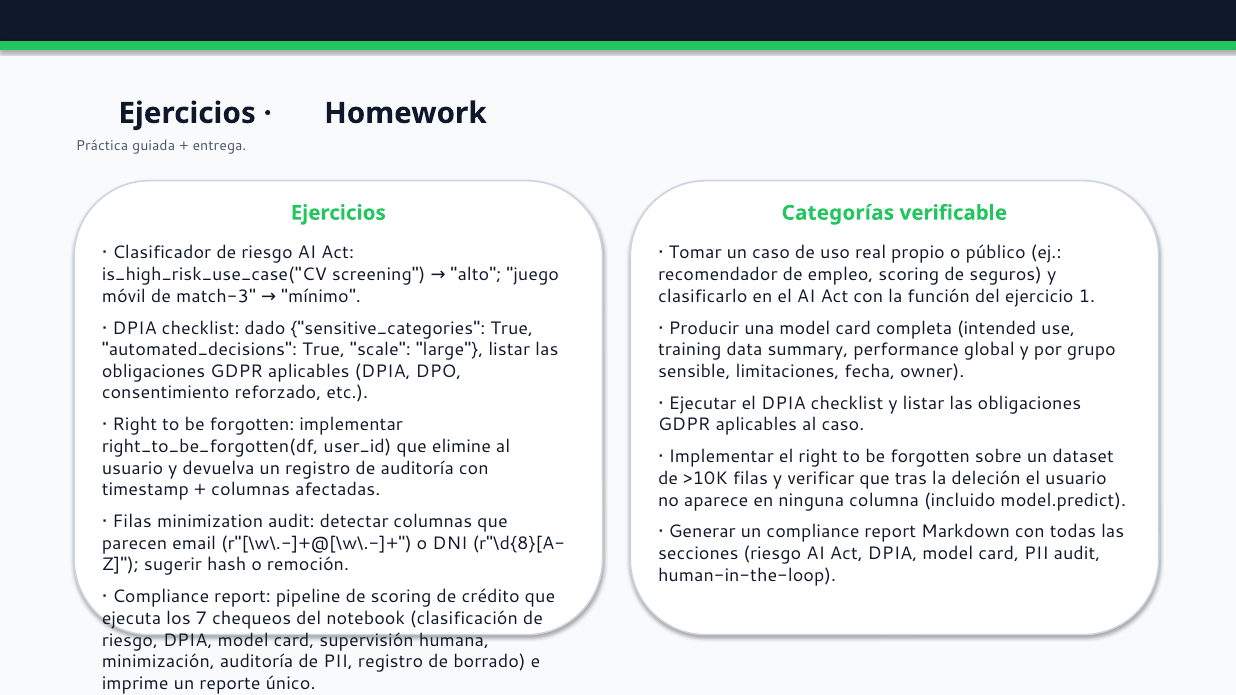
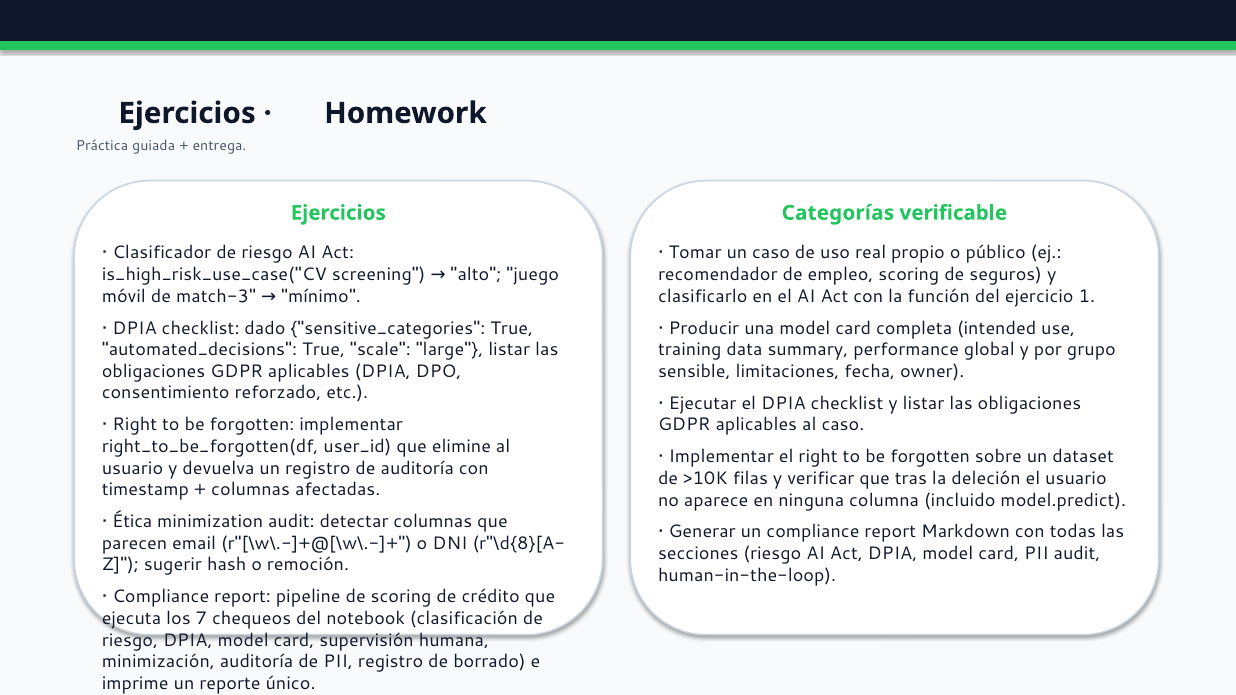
Filas: Filas -> Ética (132, 522)
